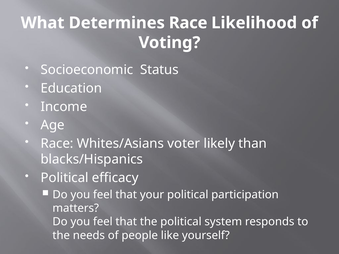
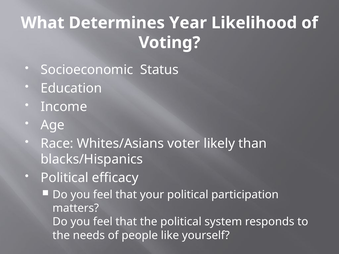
Determines Race: Race -> Year (188, 23)
